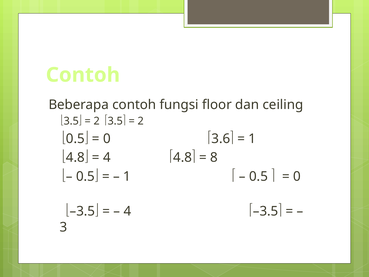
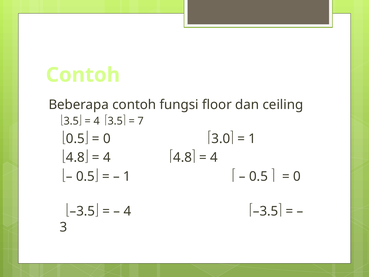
2: 2 -> 4 (97, 121)
2: 2 -> 7 (141, 121)
3.6: 3.6 -> 3.0 (221, 139)
8: 8 -> 4 (214, 157)
